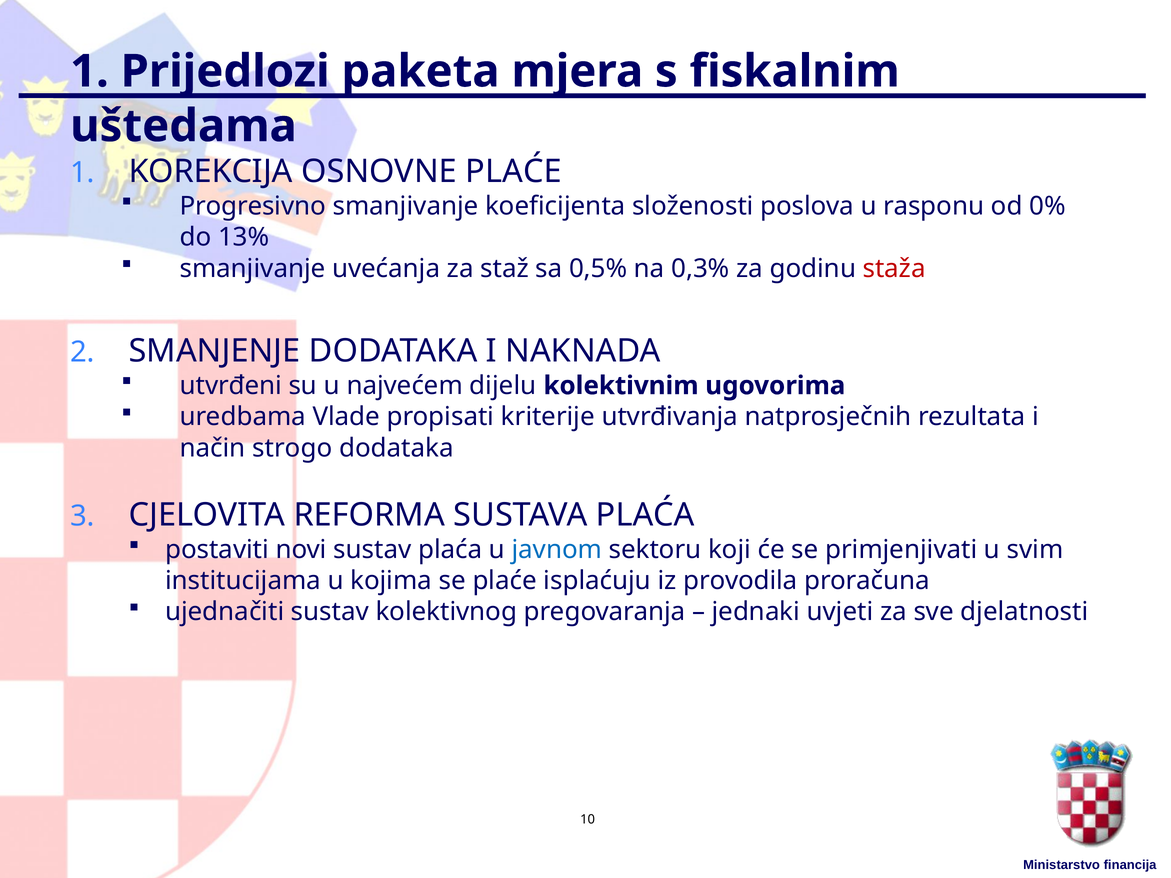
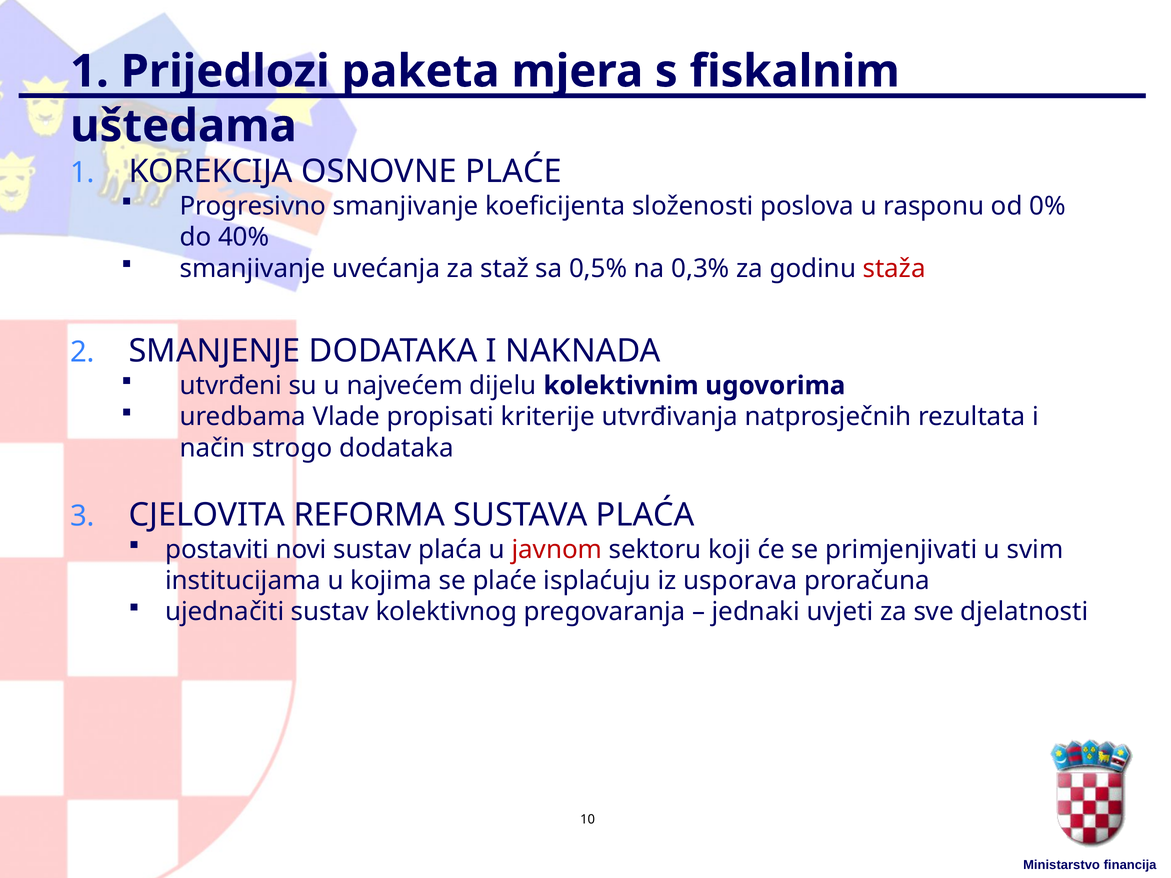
13%: 13% -> 40% (244, 237)
javnom colour: blue -> red (557, 550)
provodila: provodila -> usporava (740, 581)
